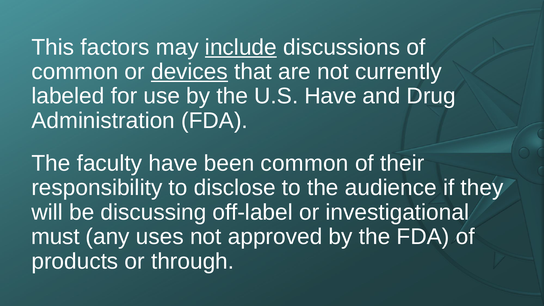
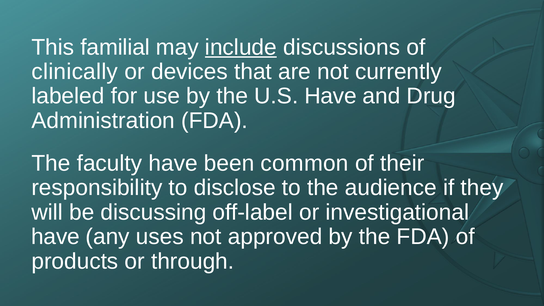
factors: factors -> familial (115, 47)
common: common -> clinically (75, 72)
devices underline: present -> none (189, 72)
must: must -> have (55, 237)
